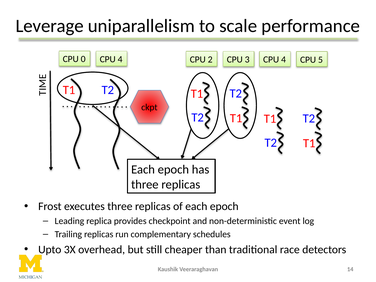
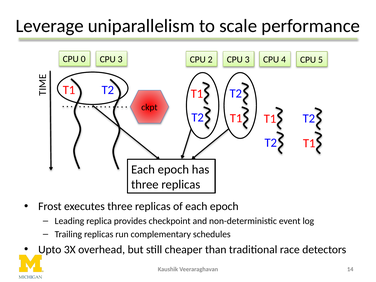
0 CPU 4: 4 -> 3 (120, 59)
